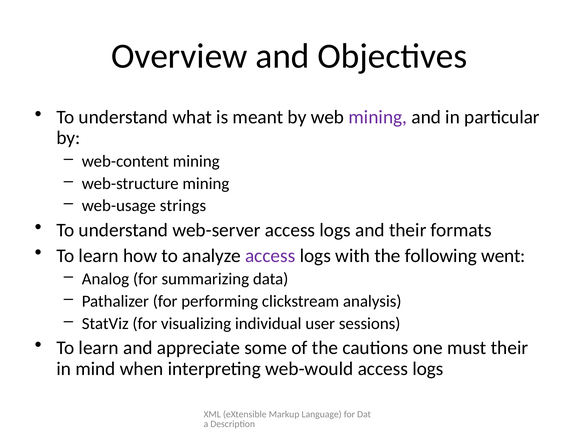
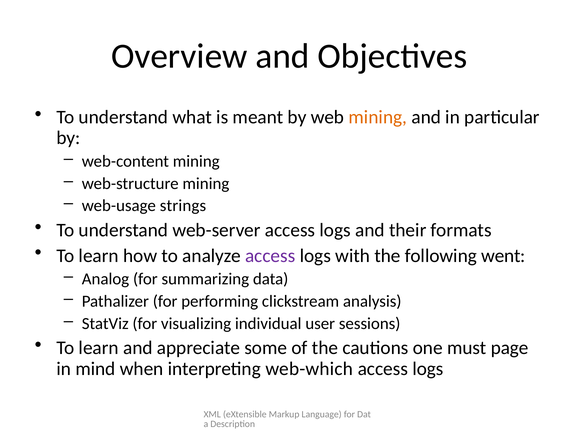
mining colour: purple -> orange (378, 117)
must their: their -> page (510, 348)
web-would: web-would -> web-which (309, 369)
